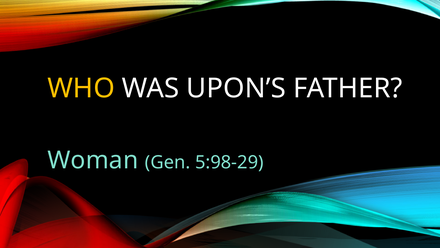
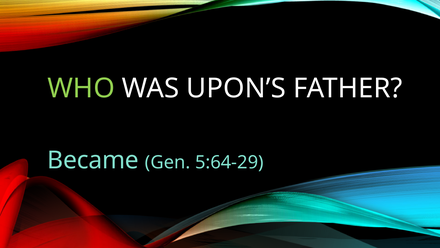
WHO colour: yellow -> light green (81, 88)
Woman: Woman -> Became (93, 160)
5:98-29: 5:98-29 -> 5:64-29 (229, 162)
